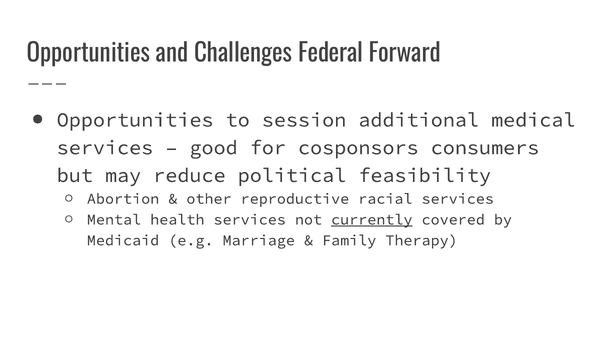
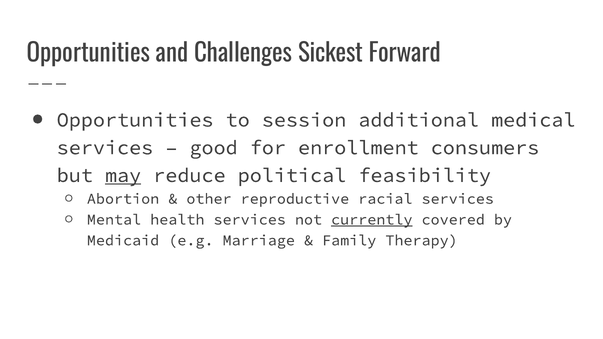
Federal: Federal -> Sickest (331, 54)
cosponsors: cosponsors -> enrollment (358, 148)
may underline: none -> present (123, 175)
